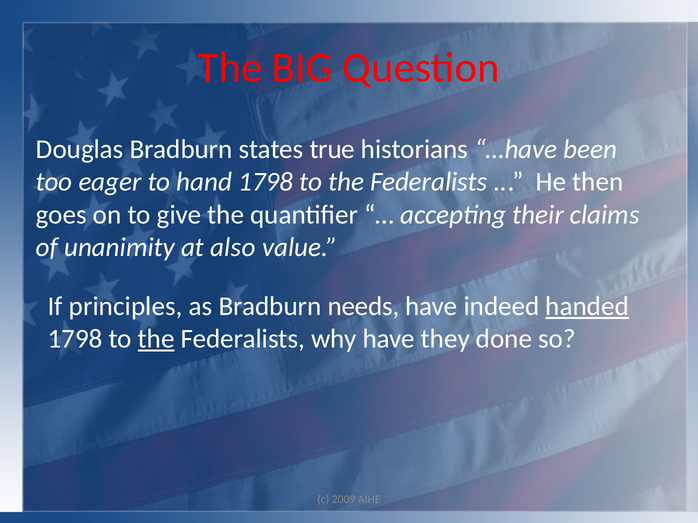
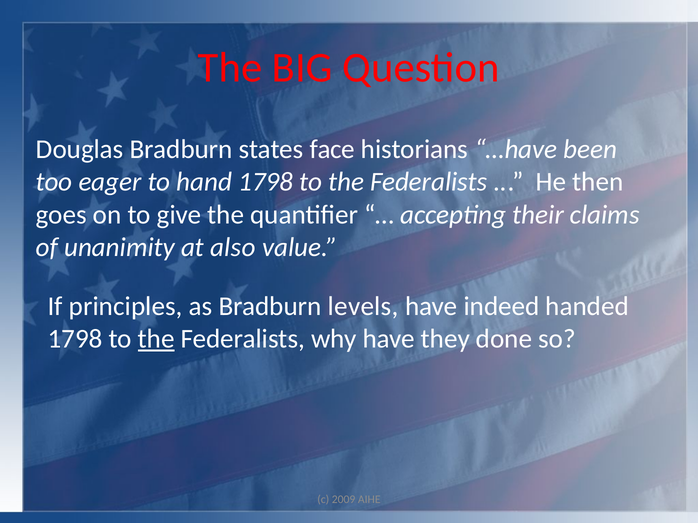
true: true -> face (332, 150)
needs: needs -> levels (363, 307)
handed underline: present -> none (587, 307)
